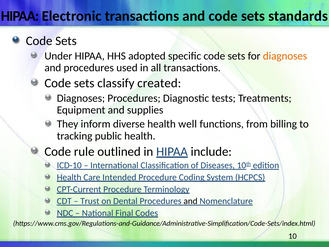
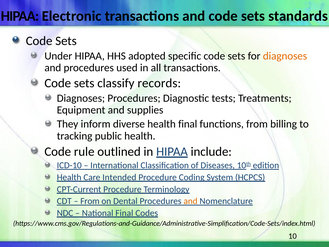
created: created -> records (159, 83)
health well: well -> final (188, 124)
Trust: Trust -> From (90, 201)
and colour: black -> orange (191, 201)
